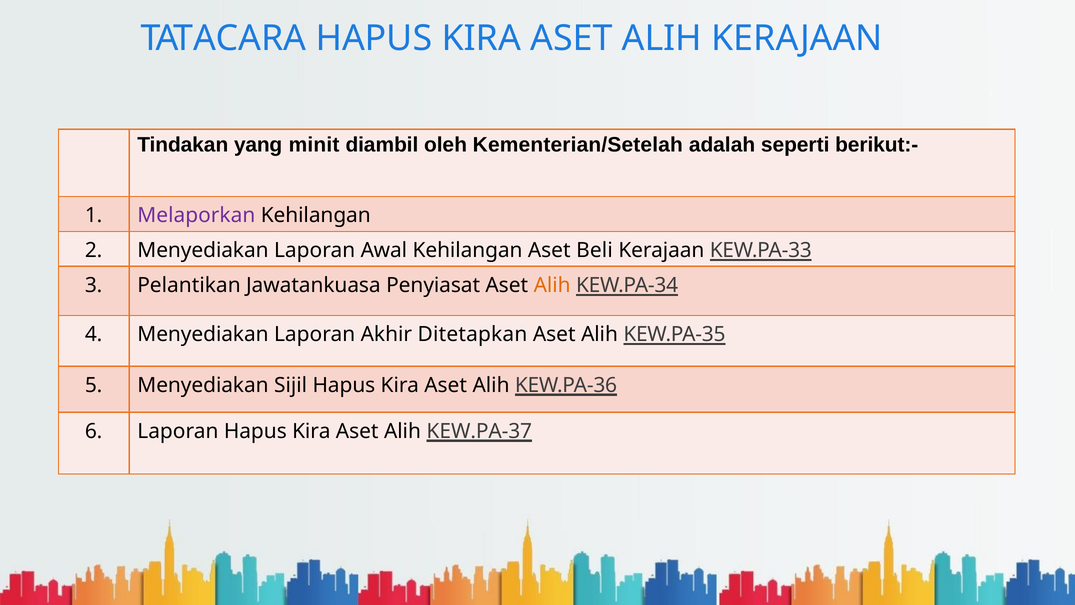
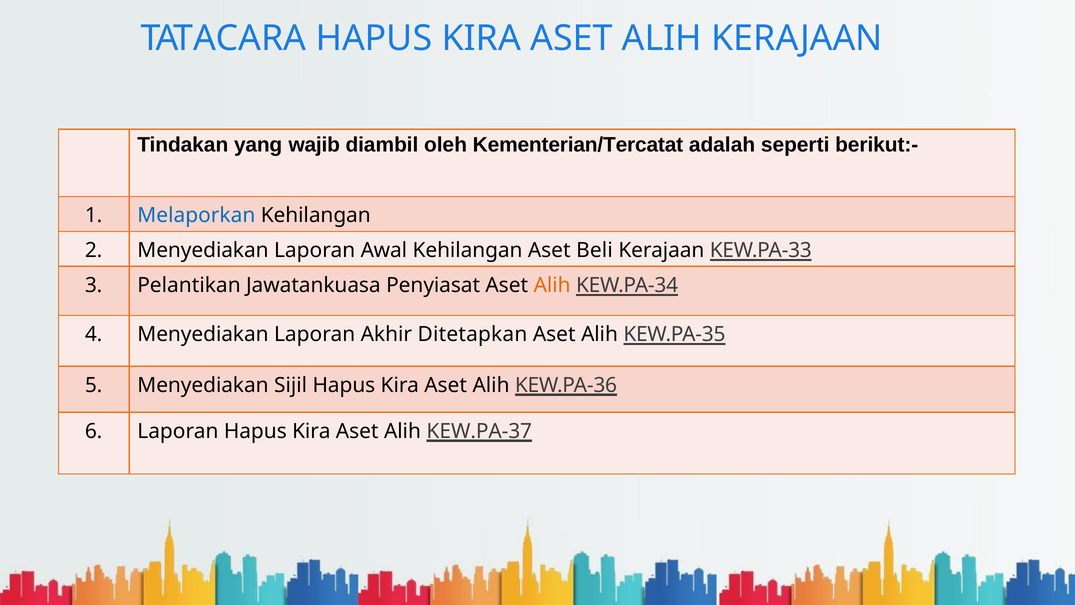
minit: minit -> wajib (314, 145)
Kementerian/Setelah: Kementerian/Setelah -> Kementerian/Tercatat (578, 145)
Melaporkan colour: purple -> blue (196, 215)
